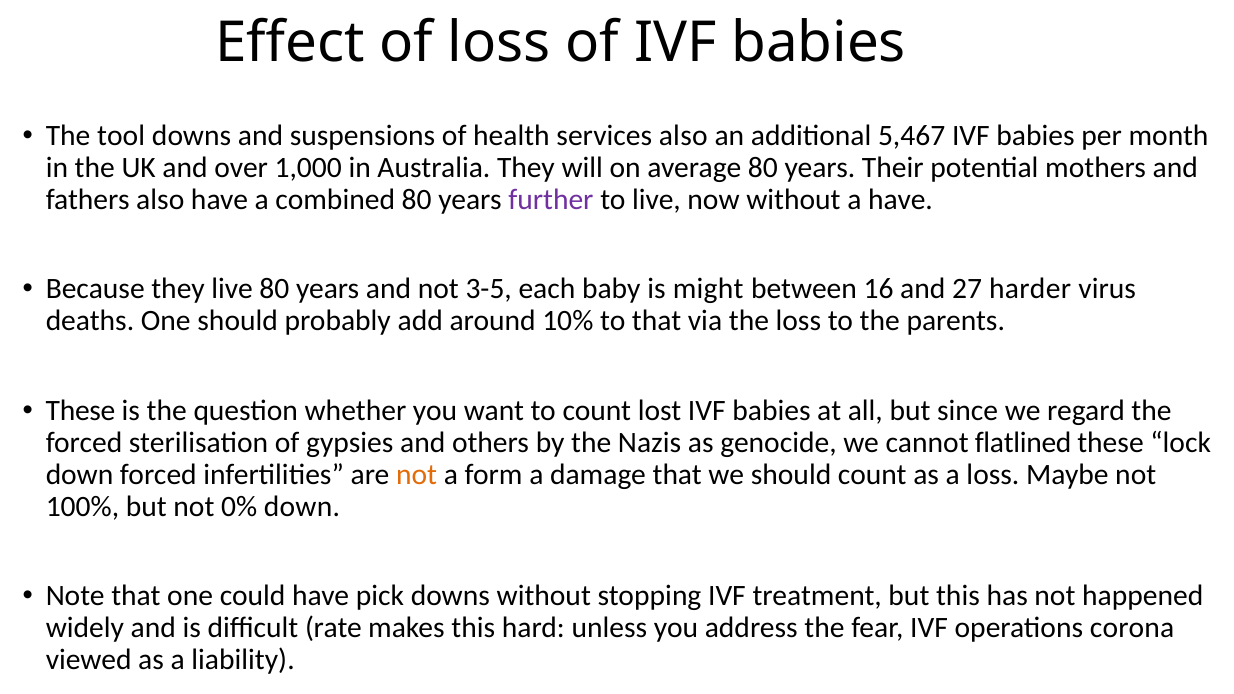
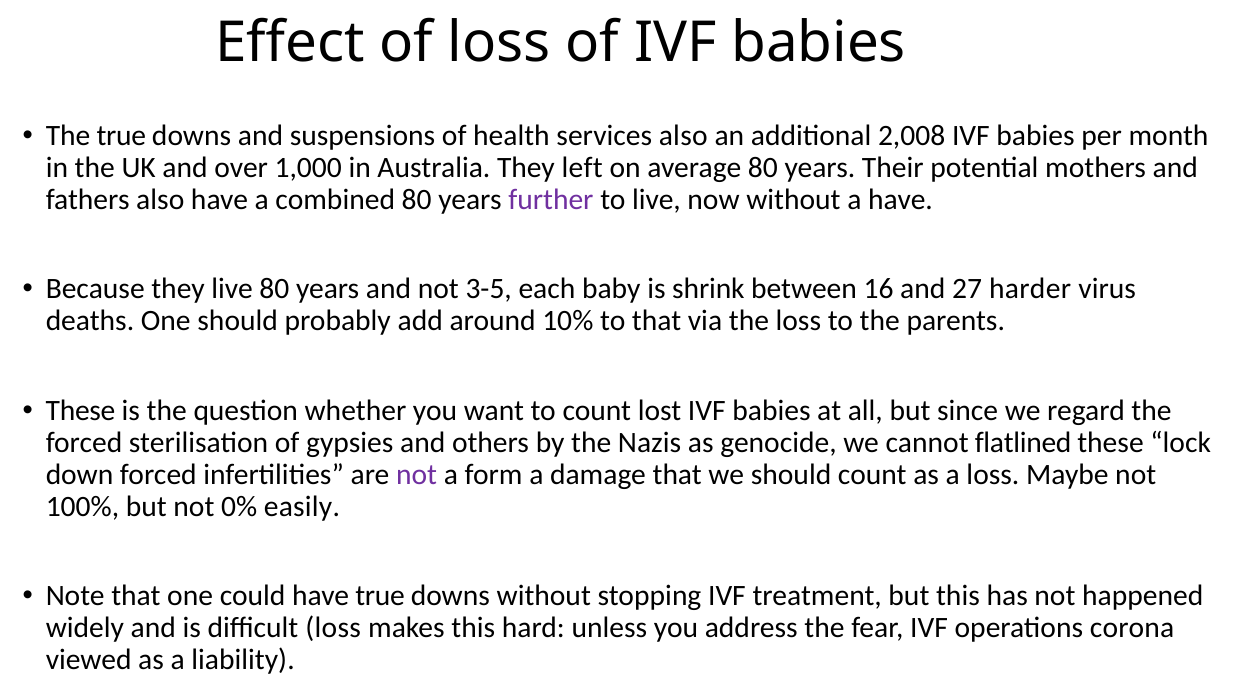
The tool: tool -> true (121, 136)
5,467: 5,467 -> 2,008 (912, 136)
will: will -> left (582, 168)
might: might -> shrink (708, 289)
not colour: orange -> purple (417, 474)
0% down: down -> easily (302, 506)
have pick: pick -> true (380, 596)
difficult rate: rate -> loss (333, 628)
